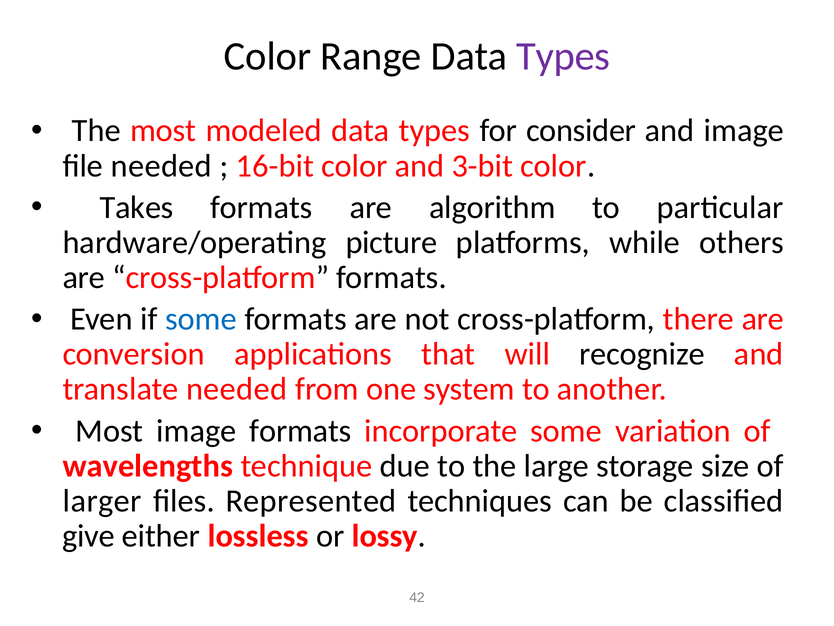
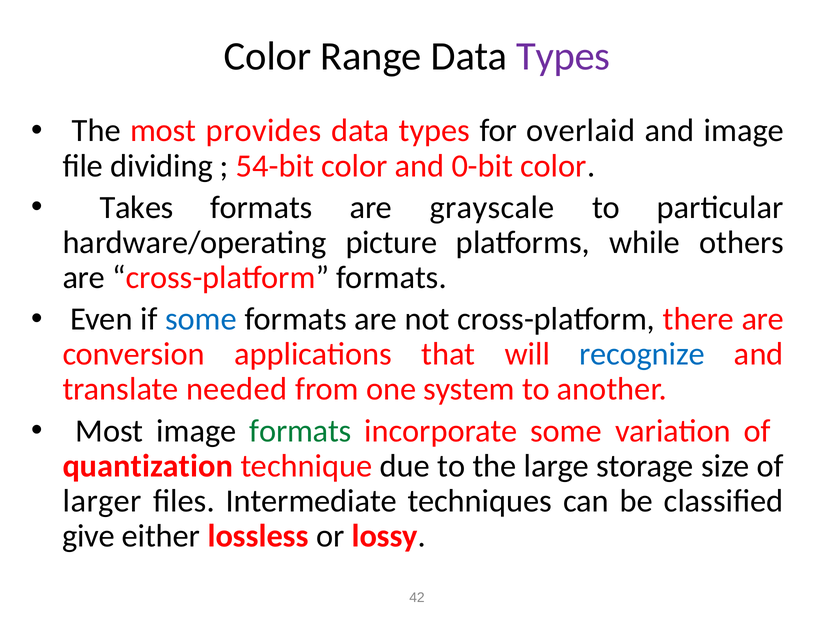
modeled: modeled -> provides (264, 131)
consider: consider -> overlaid (581, 131)
file needed: needed -> dividing (162, 166)
16-bit: 16-bit -> 54-bit (275, 166)
3-bit: 3-bit -> 0-bit (482, 166)
algorithm: algorithm -> grayscale (492, 207)
recognize colour: black -> blue (642, 354)
formats colour: black -> green (300, 430)
wavelengths: wavelengths -> quantization (148, 465)
Represented: Represented -> Intermediate (311, 501)
